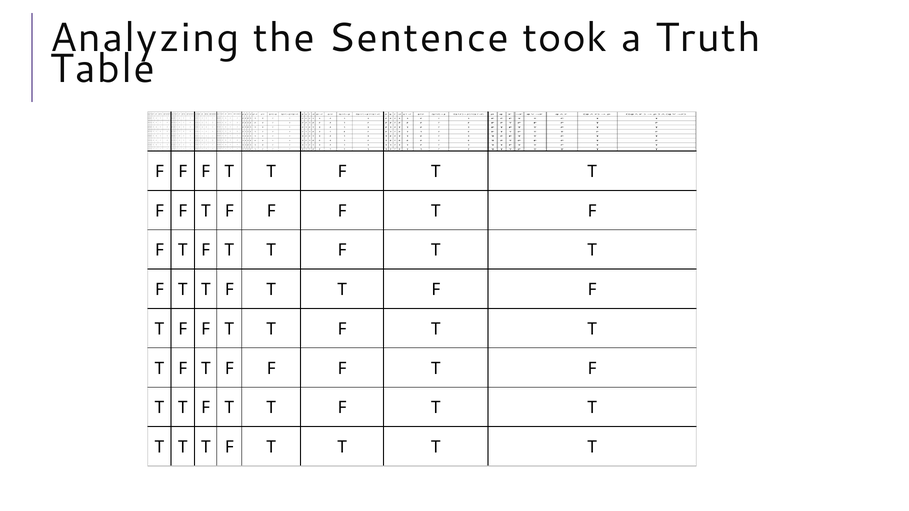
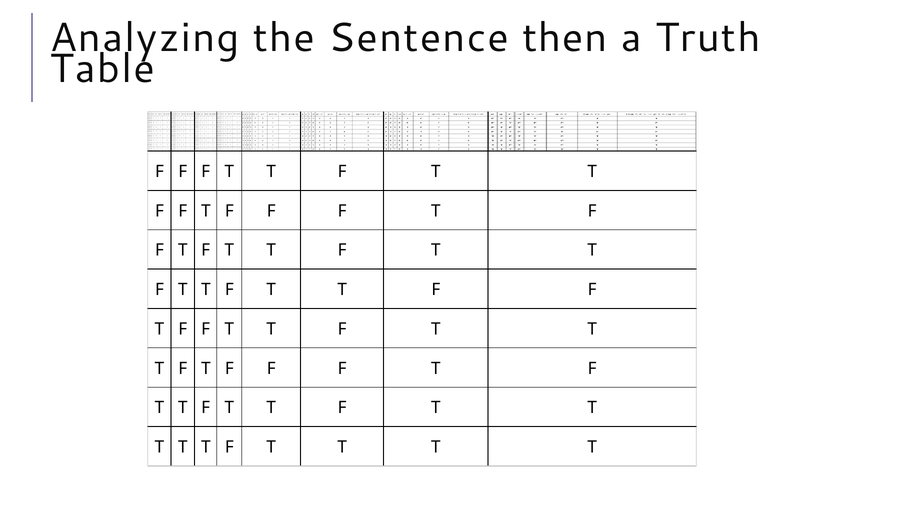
took: took -> then (565, 38)
